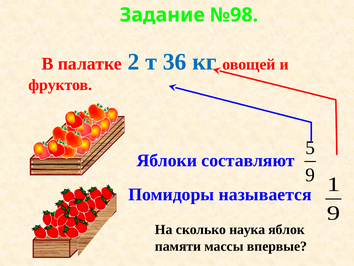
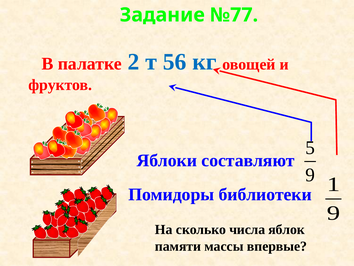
№98: №98 -> №77 (234, 15)
36: 36 -> 56 (175, 62)
называется: называется -> библиотеки (265, 194)
наука: наука -> числа (247, 229)
